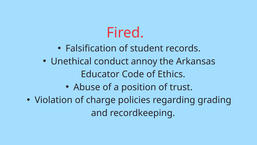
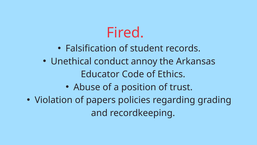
charge: charge -> papers (101, 100)
